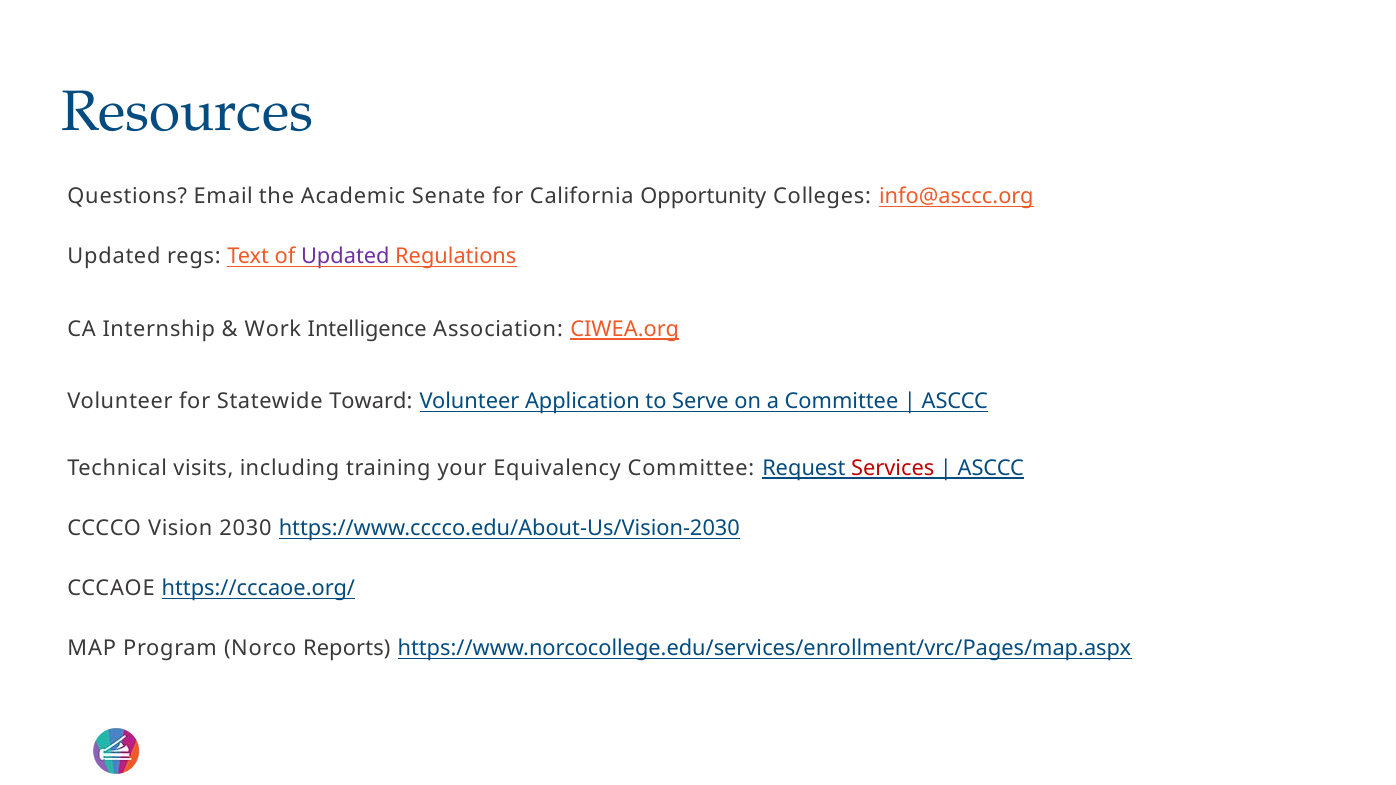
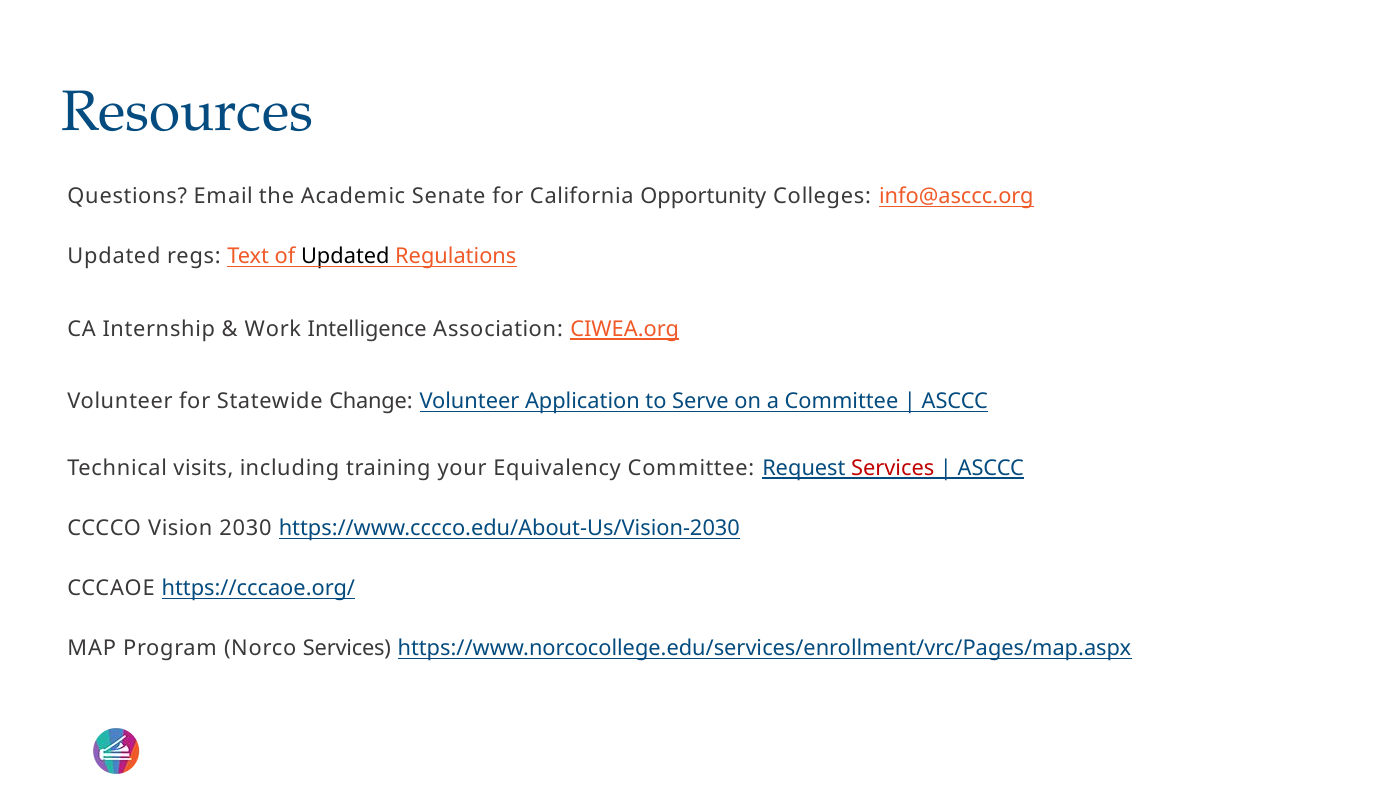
Updated colour: purple -> black (345, 257)
Toward: Toward -> Change (371, 402)
Norco Reports: Reports -> Services (347, 649)
